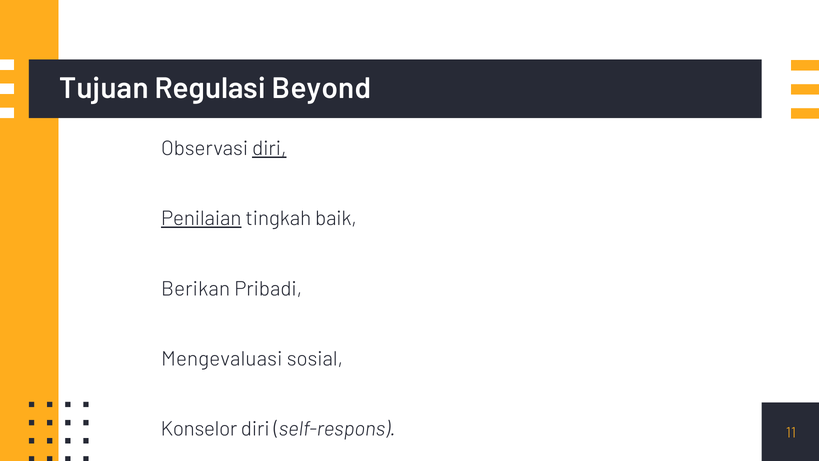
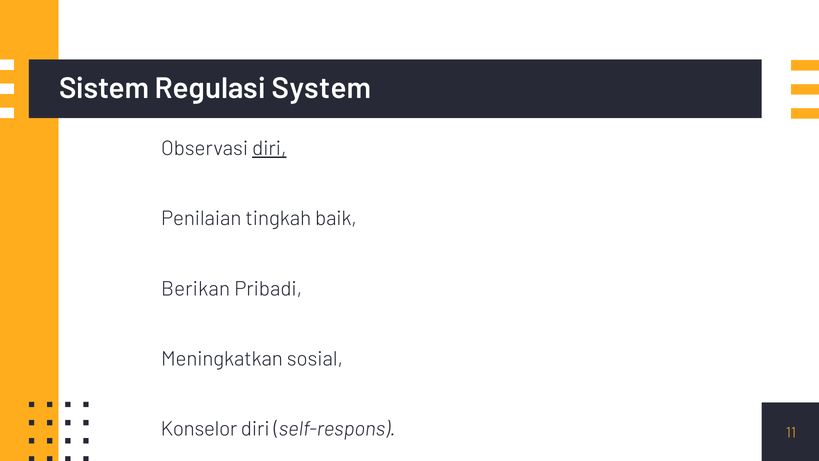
Tujuan: Tujuan -> Sistem (104, 89)
Beyond: Beyond -> System (322, 89)
Penilaian underline: present -> none (201, 218)
Mengevaluasi: Mengevaluasi -> Meningkatkan (222, 359)
